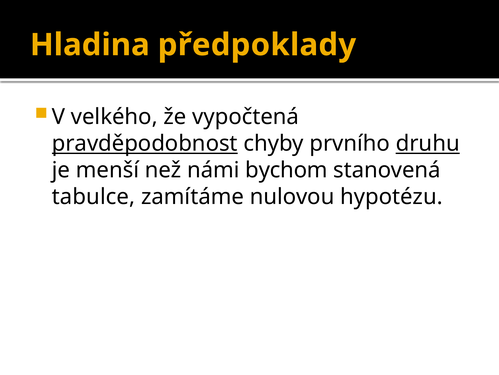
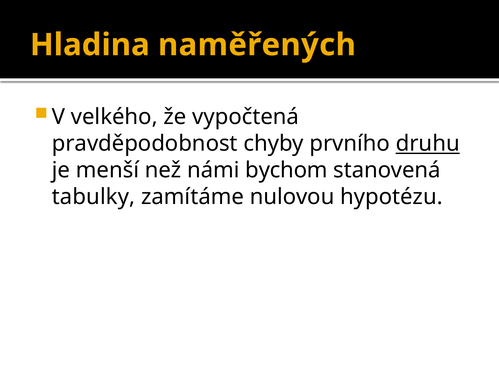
předpoklady: předpoklady -> naměřených (257, 45)
pravděpodobnost underline: present -> none (145, 143)
tabulce: tabulce -> tabulky (94, 197)
